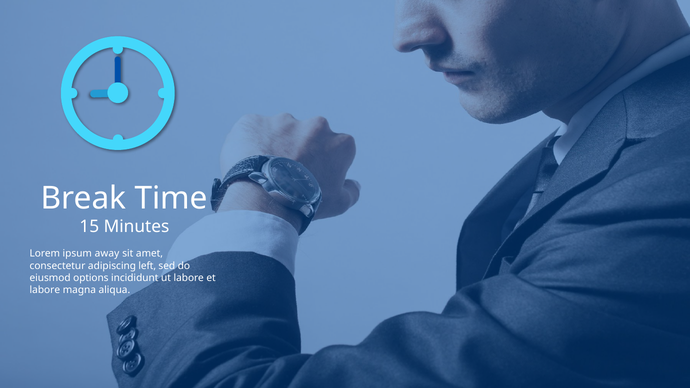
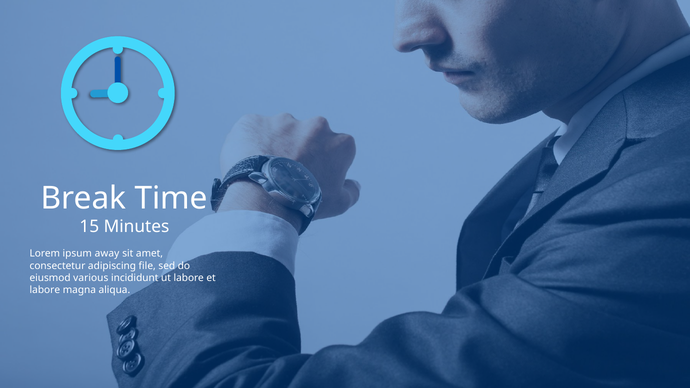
left: left -> file (147, 266)
options: options -> various (91, 278)
